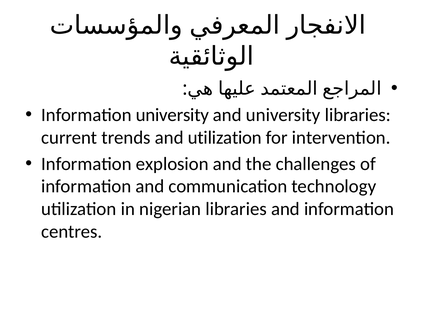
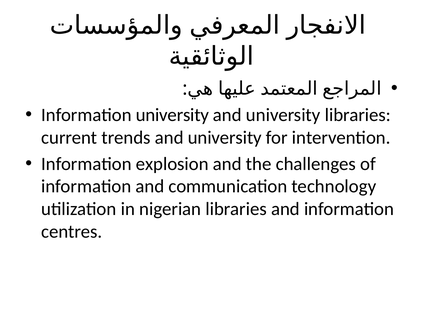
trends and utilization: utilization -> university (225, 138)
